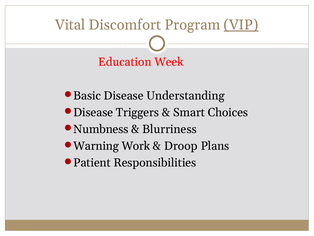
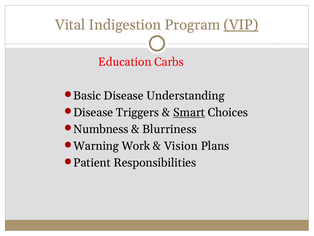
Discomfort: Discomfort -> Indigestion (125, 25)
Week: Week -> Carbs (169, 62)
Smart underline: none -> present (189, 112)
Droop: Droop -> Vision (181, 146)
